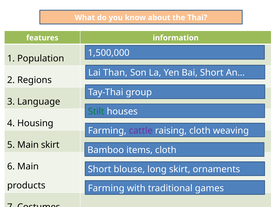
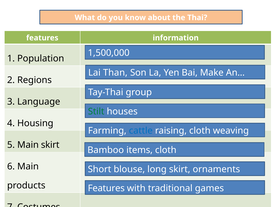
Bai Short: Short -> Make (212, 73)
cattle colour: purple -> blue (141, 131)
Farming: Farming -> Features (106, 188)
